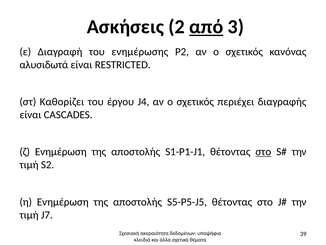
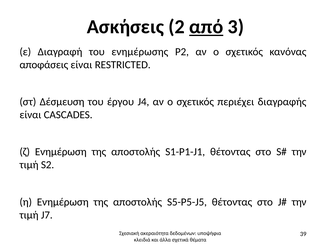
αλυσιδωτά: αλυσιδωτά -> αποφάσεις (44, 65)
Καθορίζει: Καθορίζει -> Δέσμευση (62, 102)
στο underline: present -> none (263, 152)
